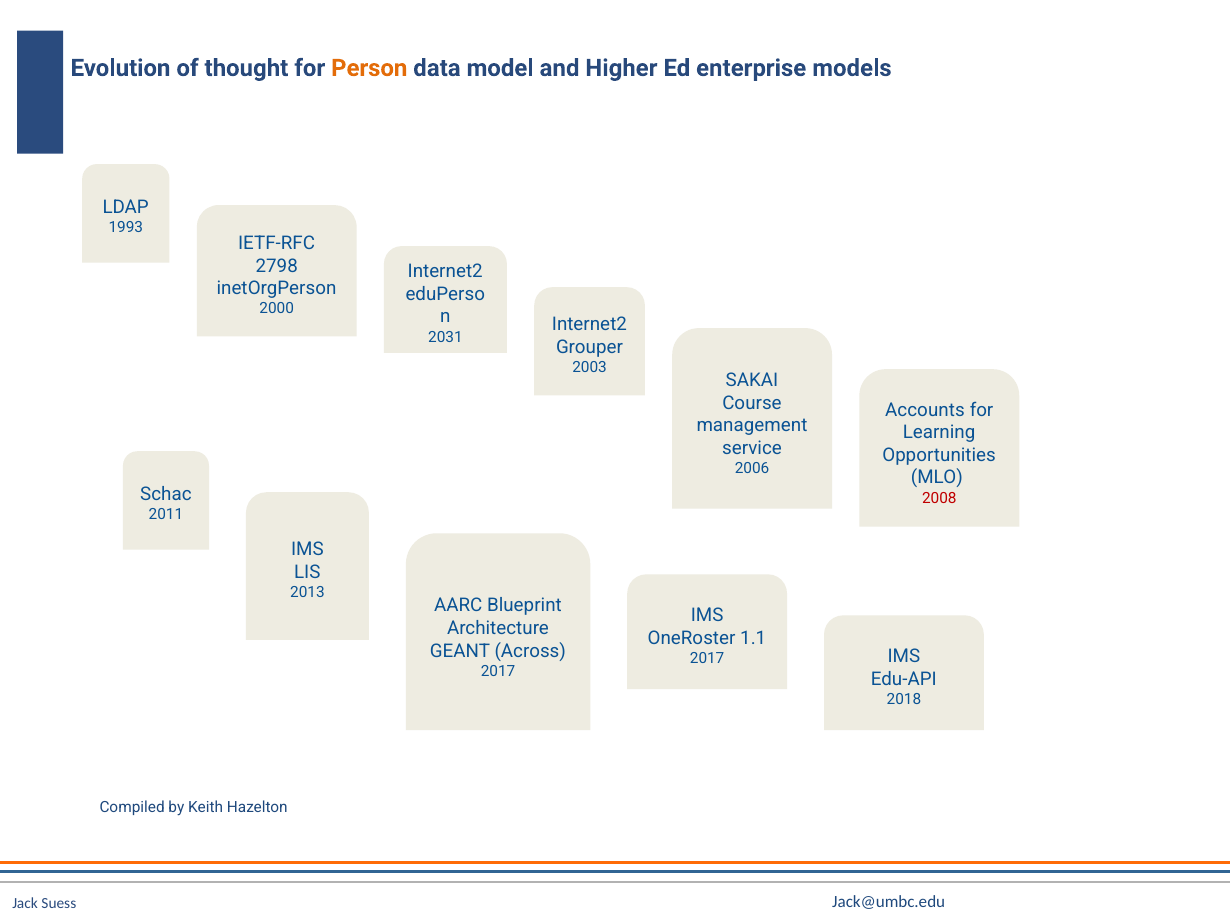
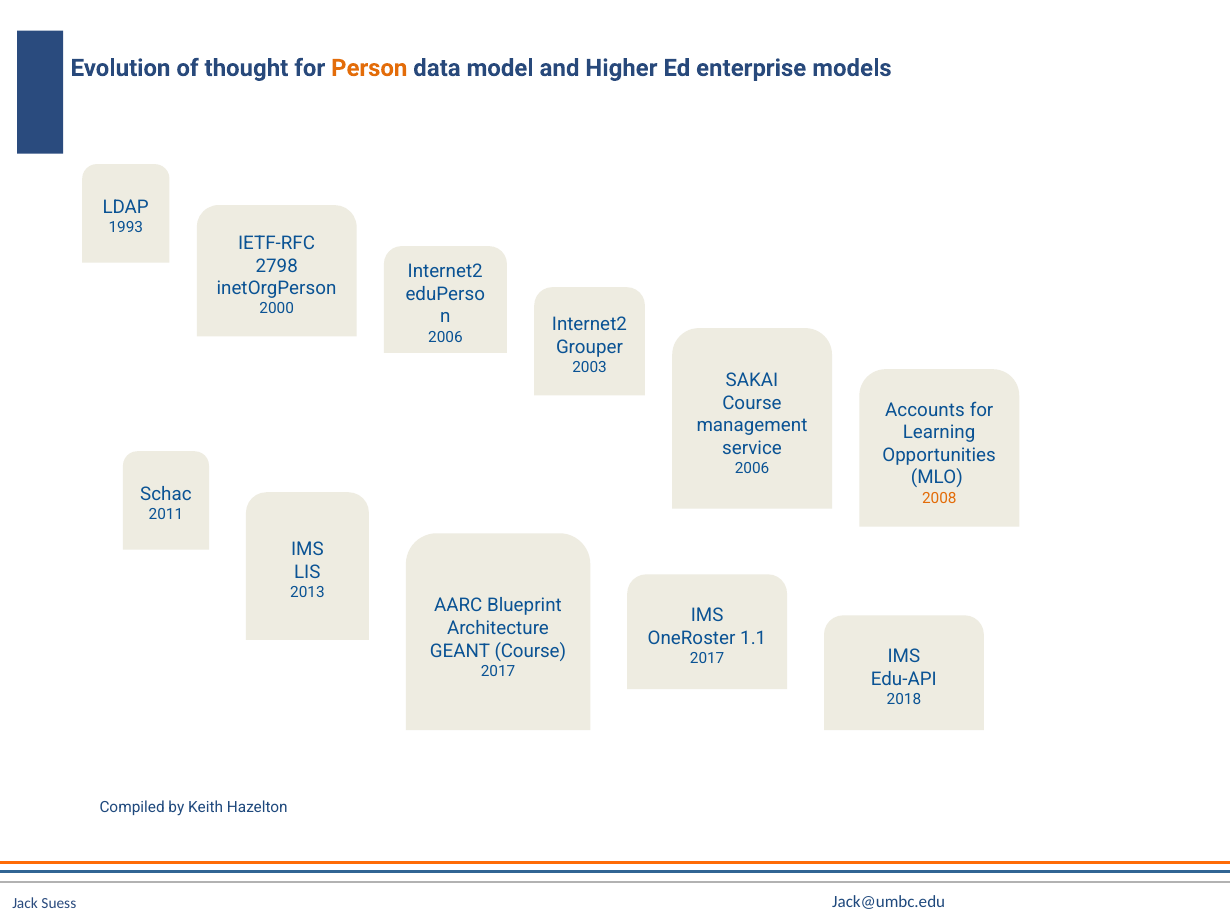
2031: 2031 -> 2006 (445, 337)
2008 colour: red -> orange (939, 498)
GEANT Across: Across -> Course (530, 650)
